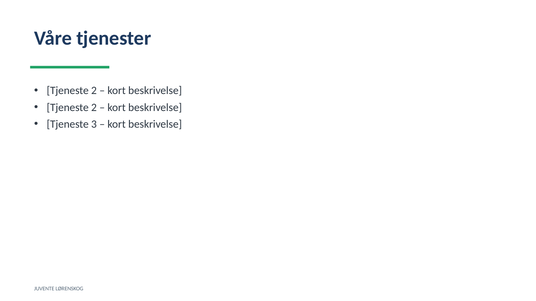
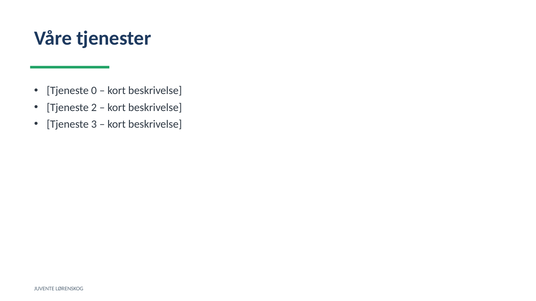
2: 2 -> 0 (94, 91)
